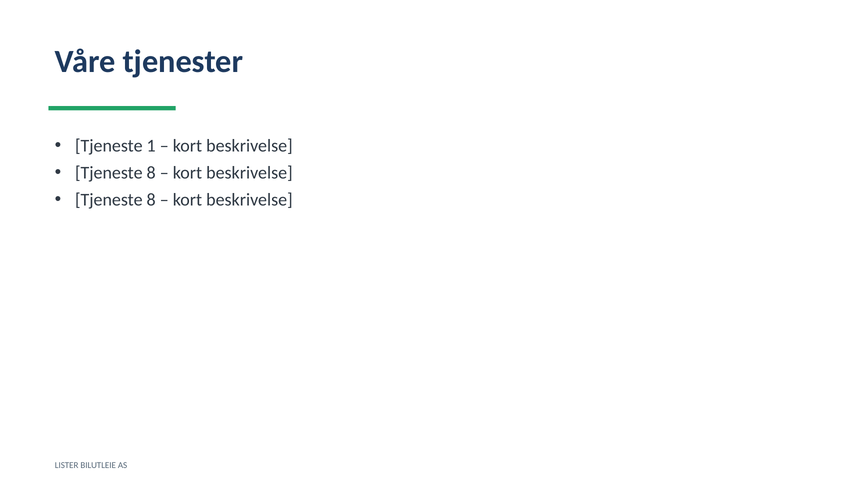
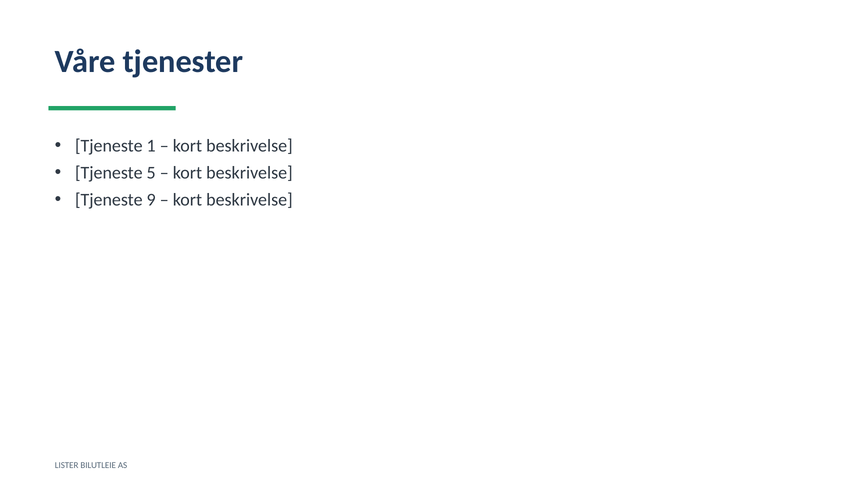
8: 8 -> 5 (151, 173)
8: 8 -> 9 (151, 200)
